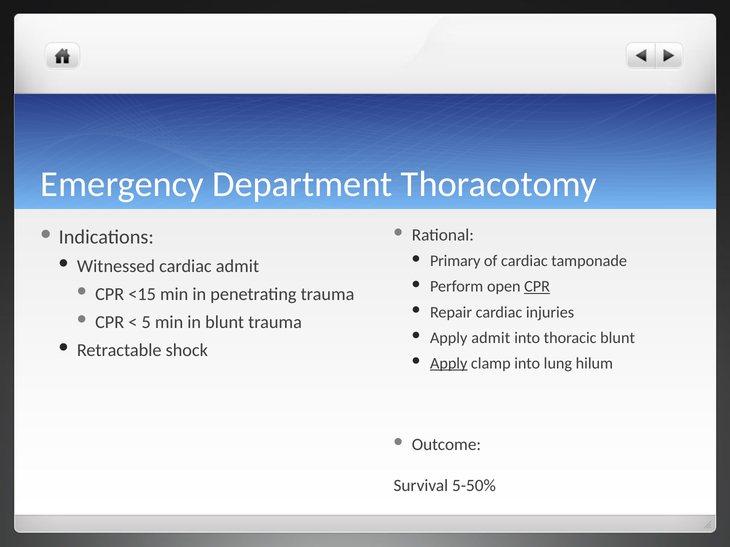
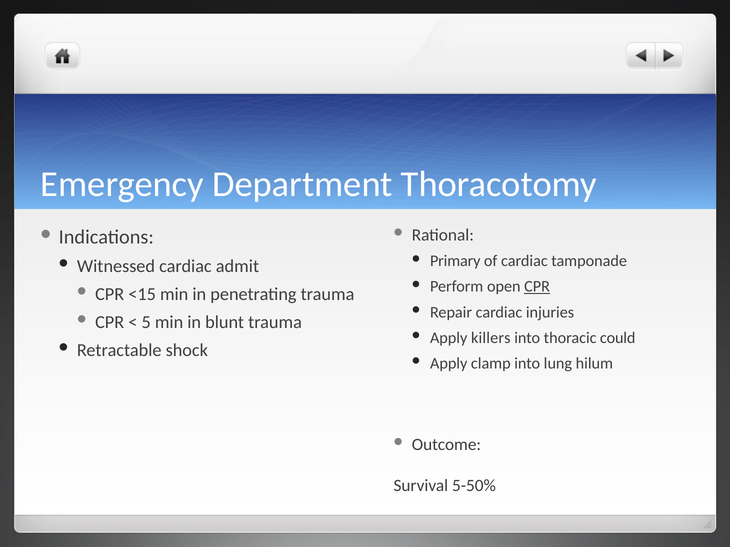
Apply admit: admit -> killers (491, 338)
thoracic blunt: blunt -> could (618, 338)
Apply underline: present -> none (449, 364)
